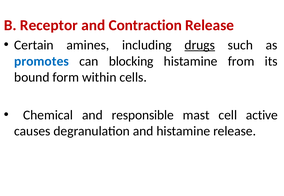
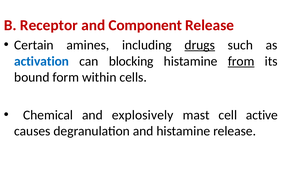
Contraction: Contraction -> Component (145, 25)
promotes: promotes -> activation (42, 61)
from underline: none -> present (241, 61)
responsible: responsible -> explosively (143, 115)
